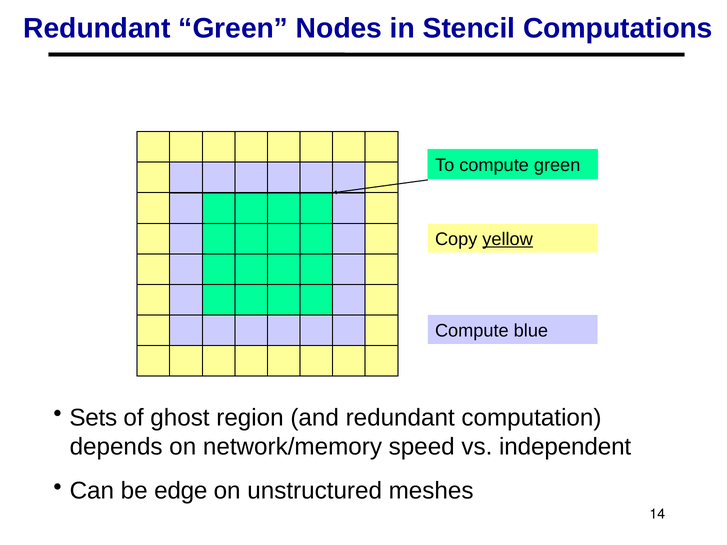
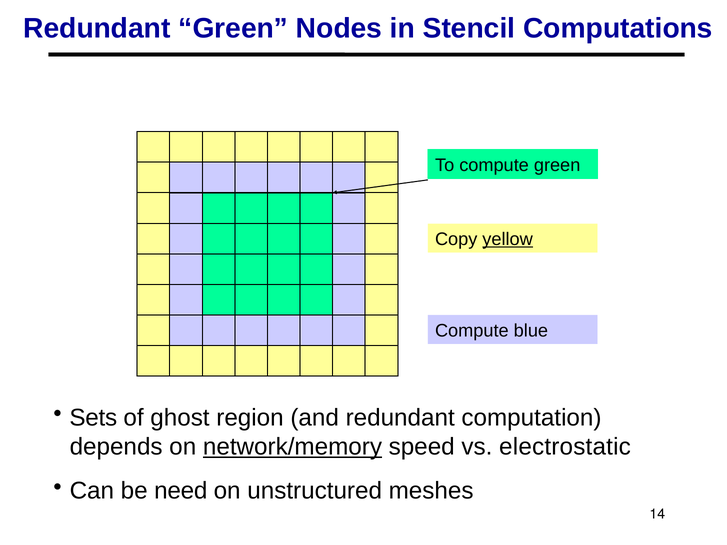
network/memory underline: none -> present (292, 447)
independent: independent -> electrostatic (565, 447)
edge: edge -> need (181, 491)
